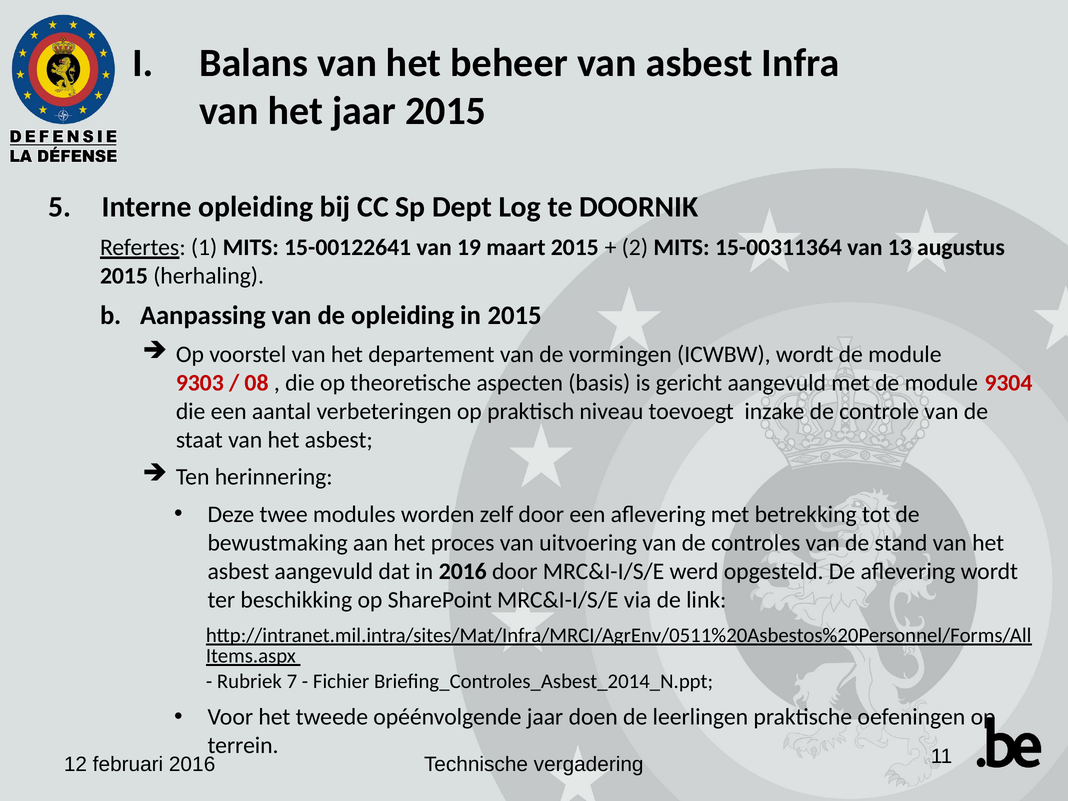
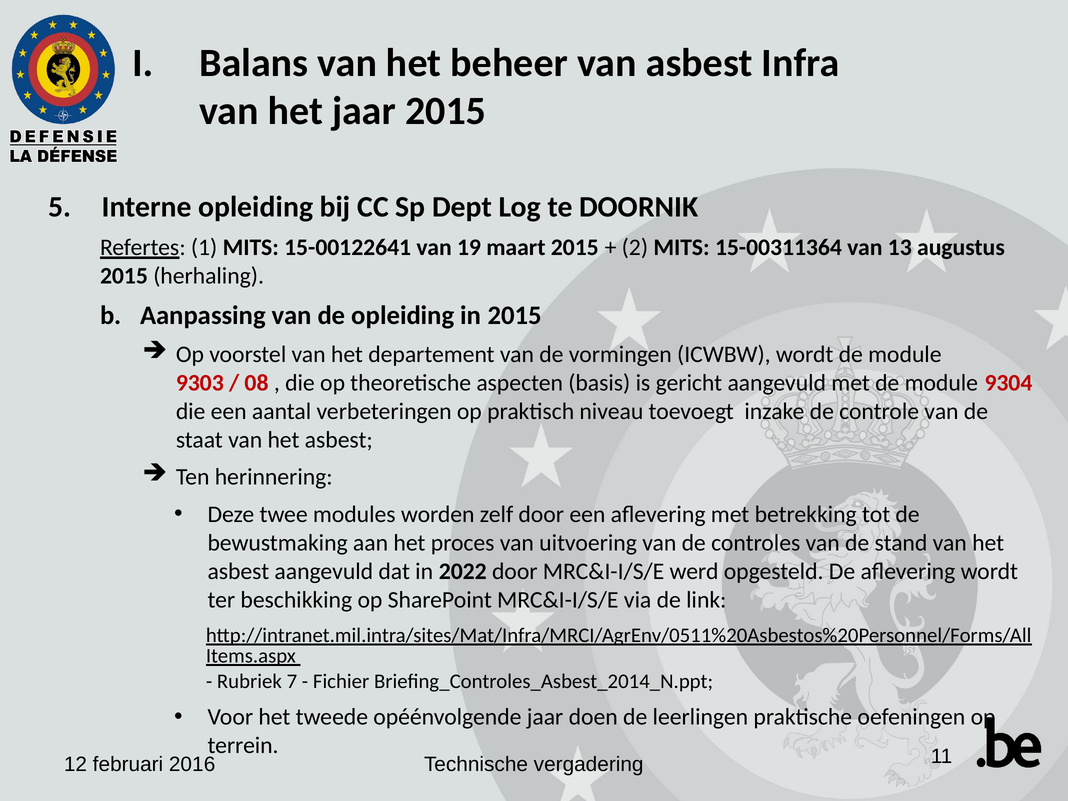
in 2016: 2016 -> 2022 (463, 571)
